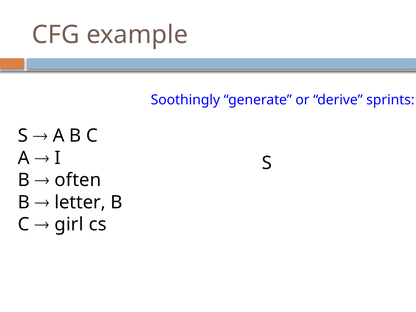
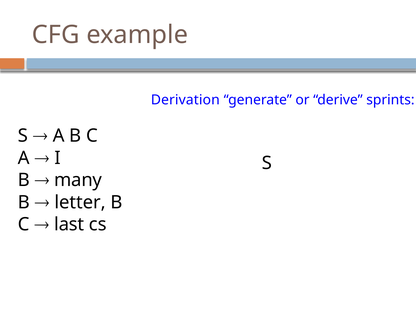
Soothingly: Soothingly -> Derivation (185, 100)
often: often -> many (78, 180)
girl: girl -> last (69, 225)
